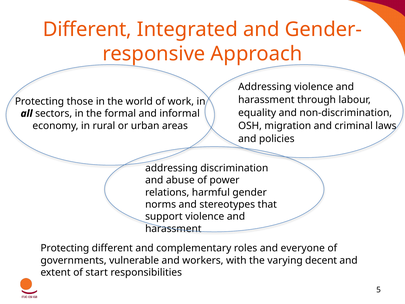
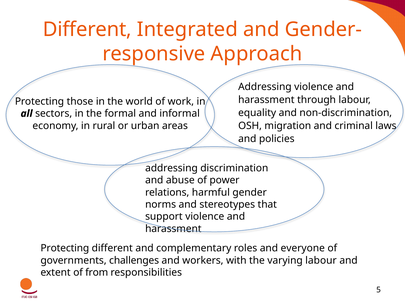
vulnerable: vulnerable -> challenges (134, 260)
varying decent: decent -> labour (321, 260)
start: start -> from (97, 272)
